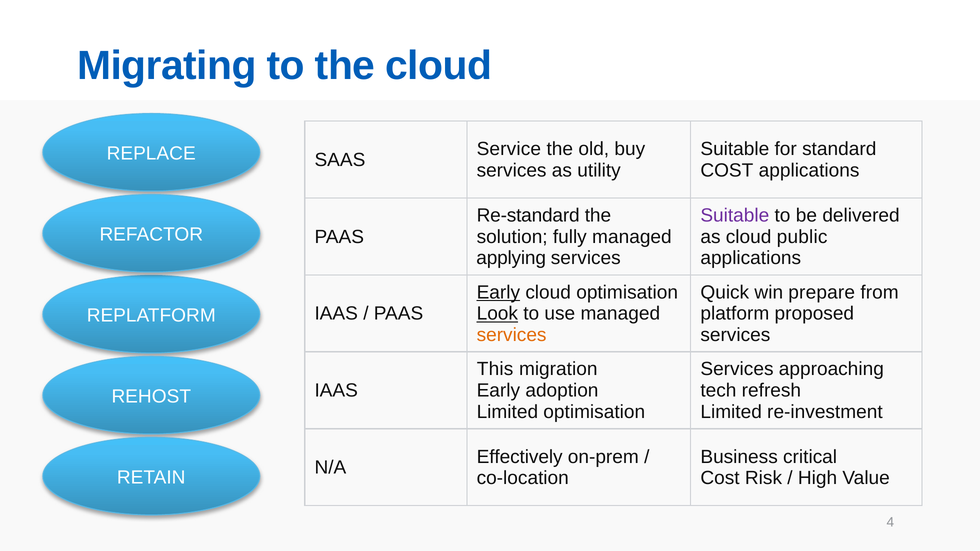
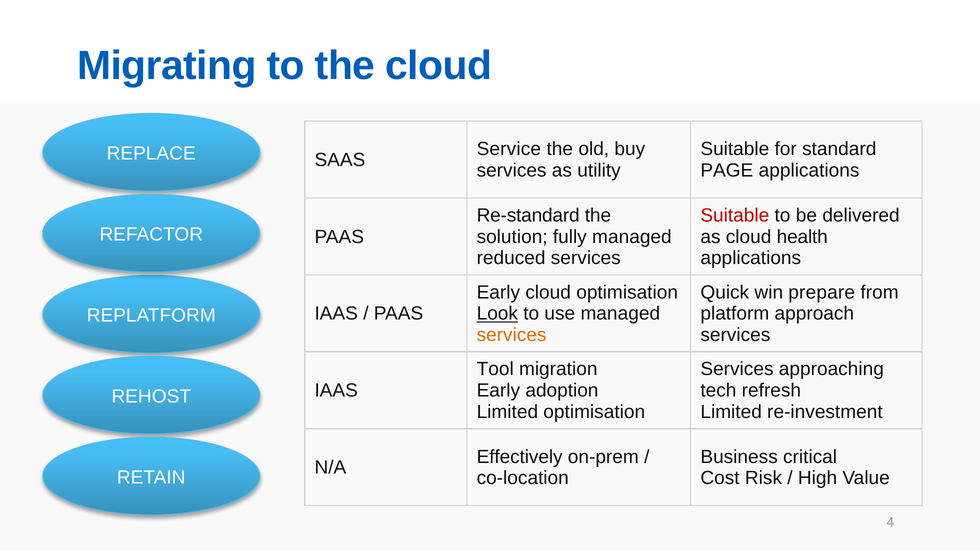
COST: COST -> PAGE (727, 171)
Suitable colour: purple -> red (735, 215)
public: public -> health (802, 237)
applying: applying -> reduced (511, 258)
Early underline: present -> none (498, 292)
proposed: proposed -> approach (814, 314)
This: This -> Tool (495, 369)
